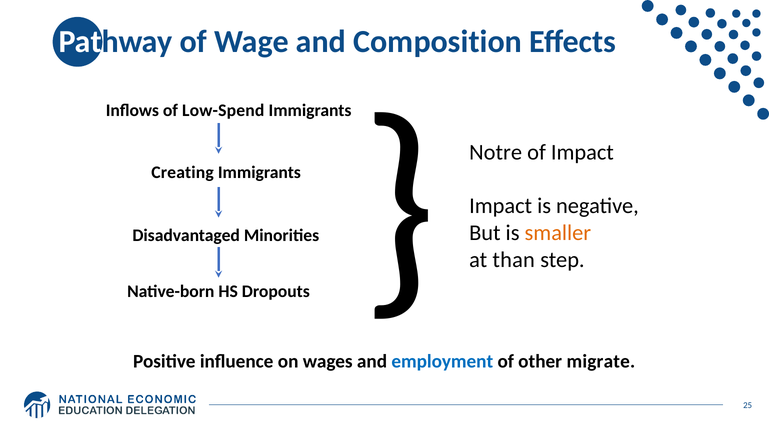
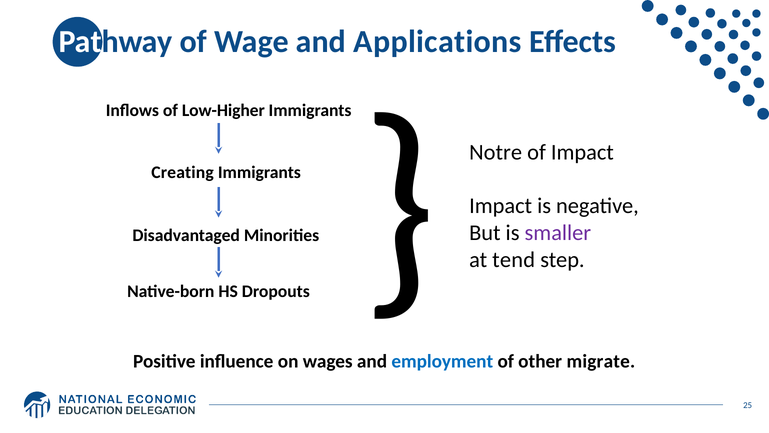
Composition: Composition -> Applications (437, 42)
Low-Spend: Low-Spend -> Low-Higher (223, 110)
smaller colour: orange -> purple (558, 233)
than: than -> tend (514, 260)
